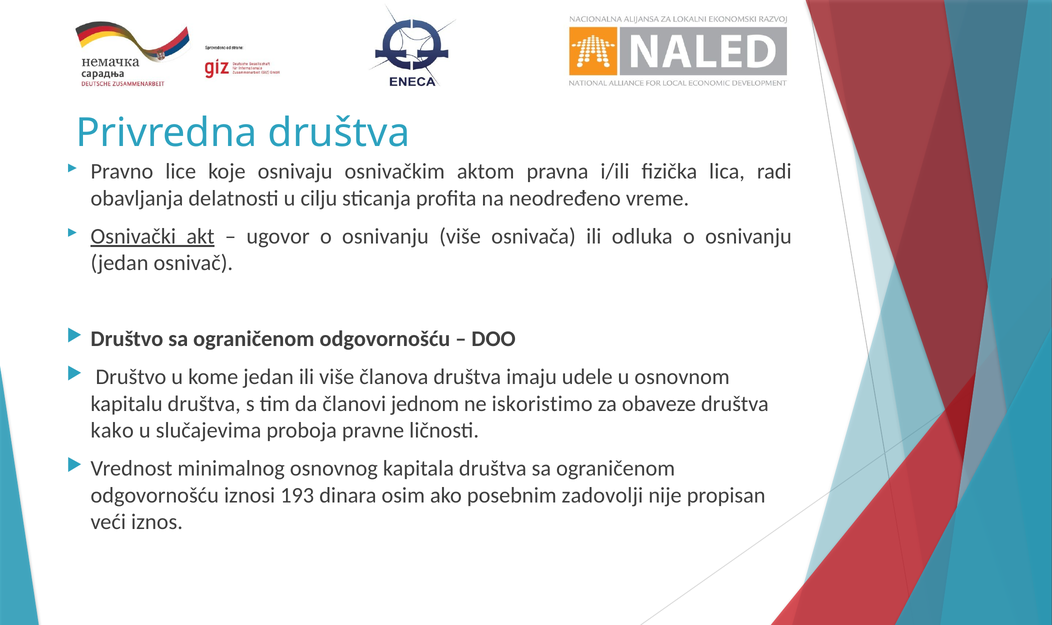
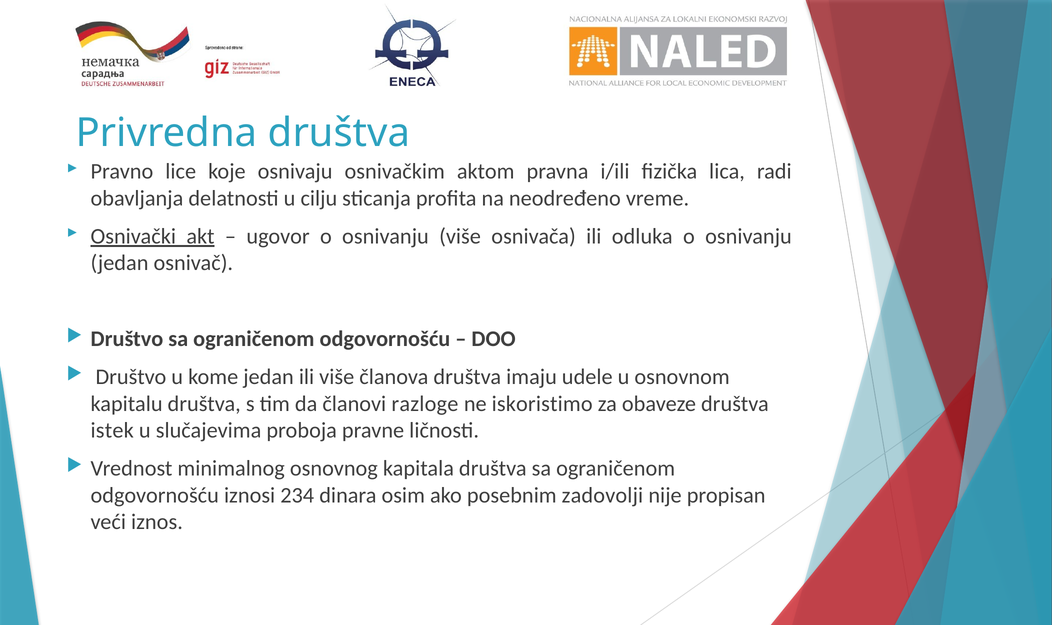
jednom: jednom -> razloge (425, 404)
kako: kako -> istek (112, 431)
193: 193 -> 234 (297, 495)
